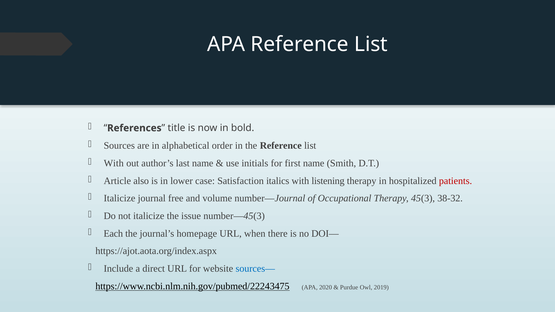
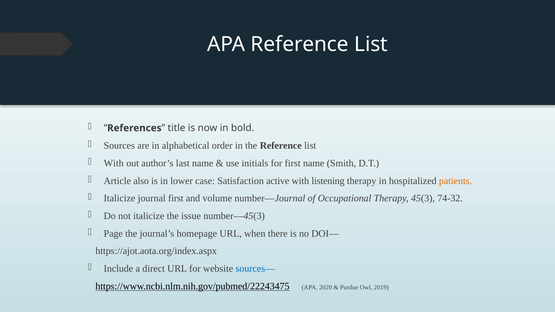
italics: italics -> active (278, 181)
patients colour: red -> orange (456, 181)
journal free: free -> first (176, 198)
38-32: 38-32 -> 74-32 (450, 198)
Each: Each -> Page (113, 234)
